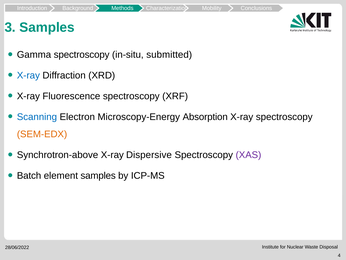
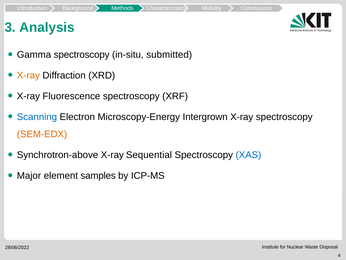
3 Samples: Samples -> Analysis (47, 27)
X-ray colour: blue -> orange (28, 75)
Absorption: Absorption -> Intergrown (205, 117)
Dispersive: Dispersive -> Sequential (149, 155)
XAS colour: purple -> blue (248, 155)
Batch: Batch -> Major (29, 175)
